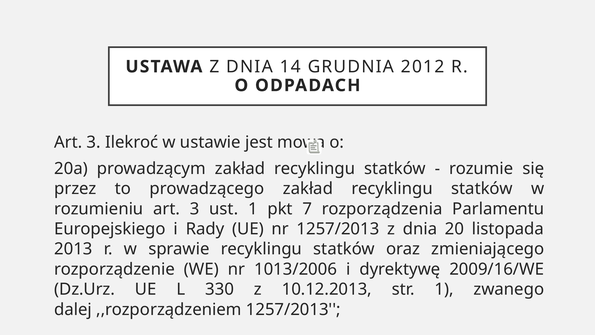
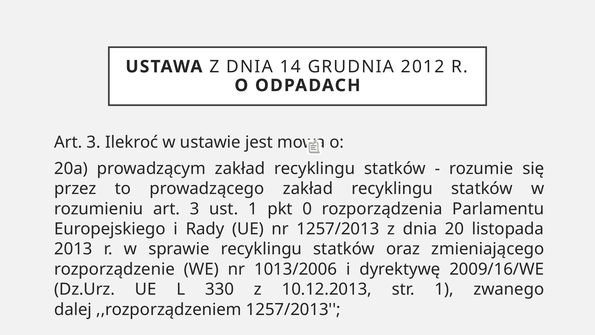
7: 7 -> 0 (307, 209)
